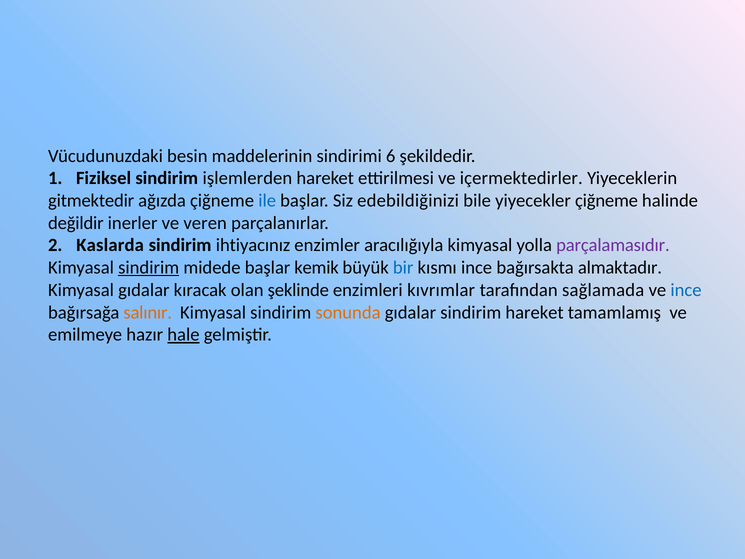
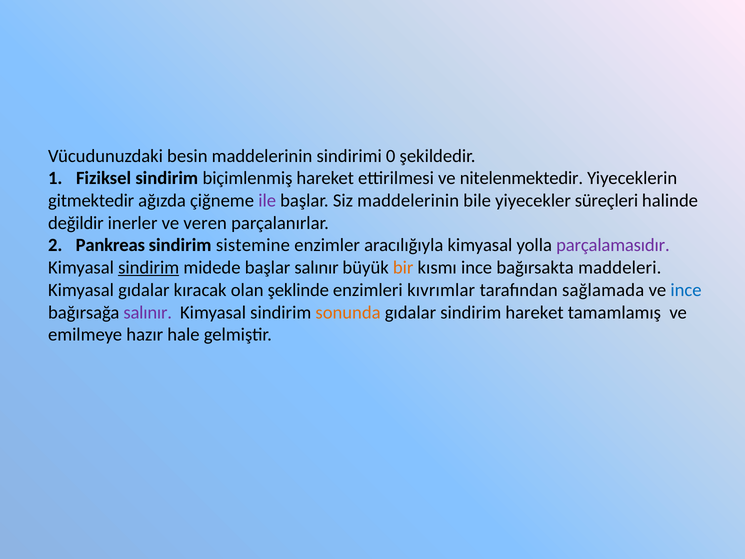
6: 6 -> 0 (391, 156)
işlemlerden: işlemlerden -> biçimlenmiş (247, 178)
içermektedirler: içermektedirler -> nitelenmektedir (521, 178)
ile colour: blue -> purple (267, 200)
Siz edebildiğinizi: edebildiğinizi -> maddelerinin (408, 200)
yiyecekler çiğneme: çiğneme -> süreçleri (607, 200)
Kaslarda: Kaslarda -> Pankreas (110, 245)
ihtiyacınız: ihtiyacınız -> sistemine (253, 245)
başlar kemik: kemik -> salınır (317, 268)
bir colour: blue -> orange (403, 268)
almaktadır: almaktadır -> maddeleri (620, 268)
salınır colour: orange -> purple (148, 312)
hale underline: present -> none (183, 335)
